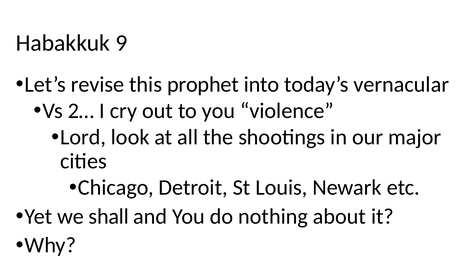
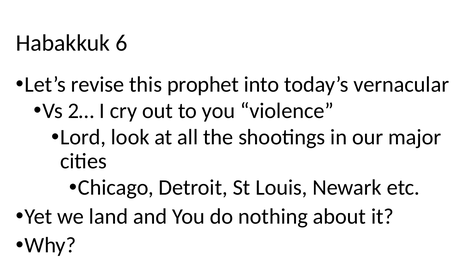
9: 9 -> 6 (121, 43)
shall: shall -> land (109, 217)
